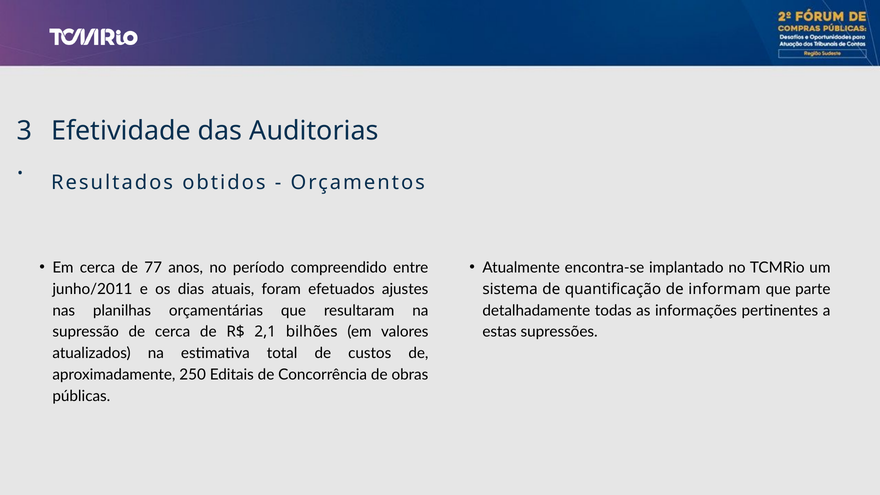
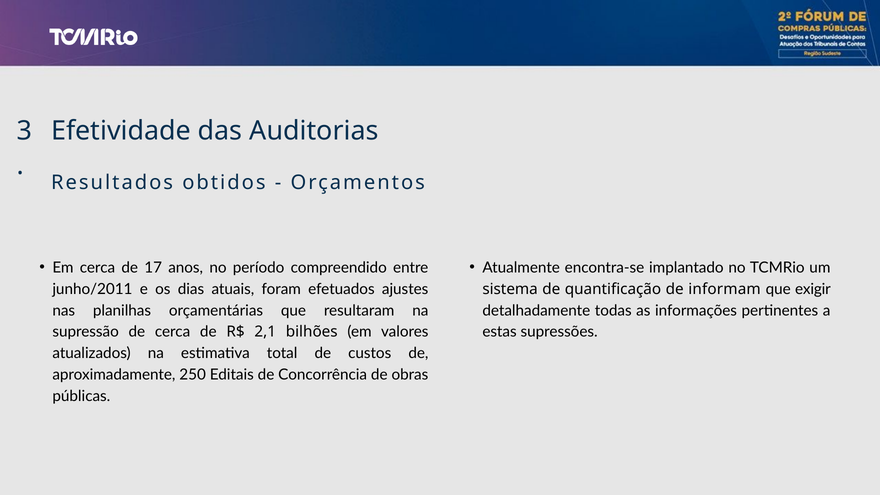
77: 77 -> 17 (153, 268)
parte: parte -> exigir (813, 289)
